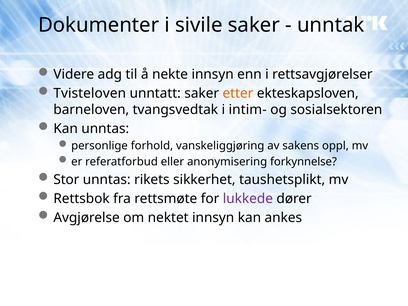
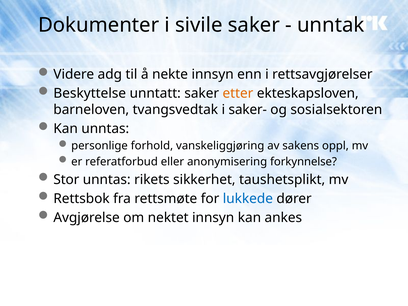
Tvisteloven: Tvisteloven -> Beskyttelse (90, 93)
intim-: intim- -> saker- (248, 110)
lukkede colour: purple -> blue (248, 199)
